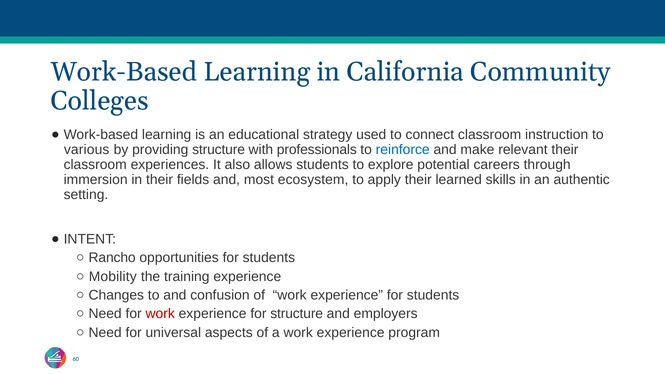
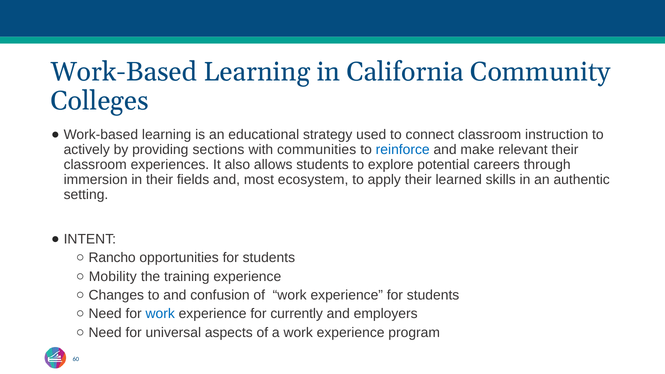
various: various -> actively (87, 150)
providing structure: structure -> sections (218, 150)
professionals: professionals -> communities (317, 150)
work colour: red -> blue (160, 314)
for structure: structure -> currently (297, 314)
